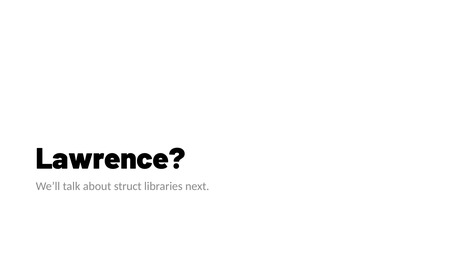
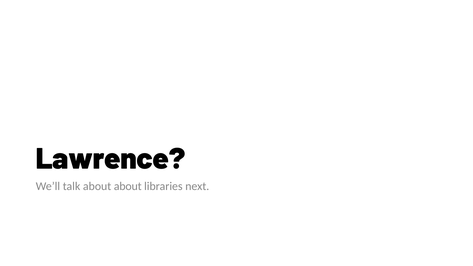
about struct: struct -> about (128, 186)
